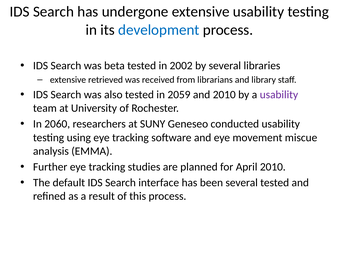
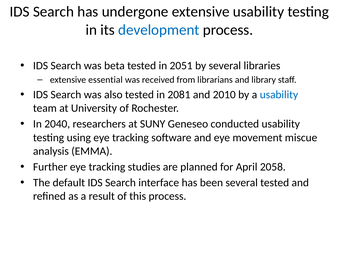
2002: 2002 -> 2051 (181, 66)
retrieved: retrieved -> essential (105, 80)
2059: 2059 -> 2081 (179, 95)
usability colour: purple -> blue (279, 95)
2060: 2060 -> 2040 (57, 124)
April 2010: 2010 -> 2058 (273, 167)
